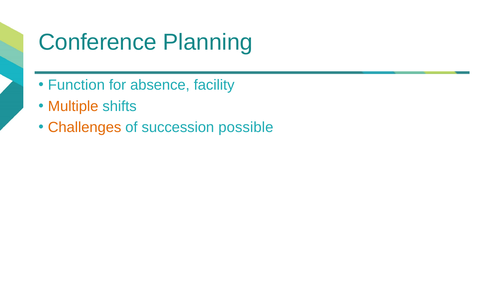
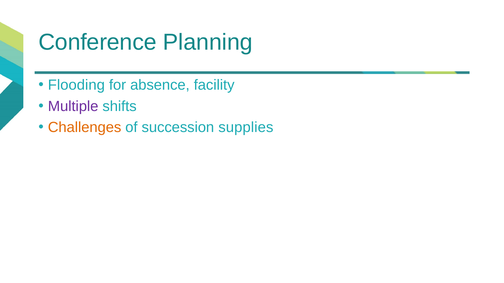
Function: Function -> Flooding (76, 85)
Multiple colour: orange -> purple (73, 106)
possible: possible -> supplies (246, 127)
